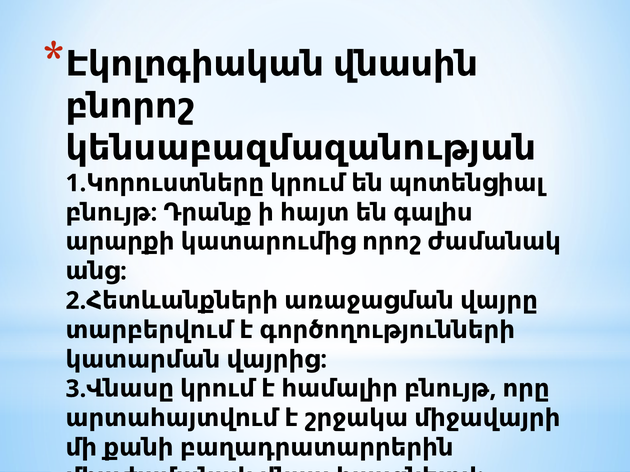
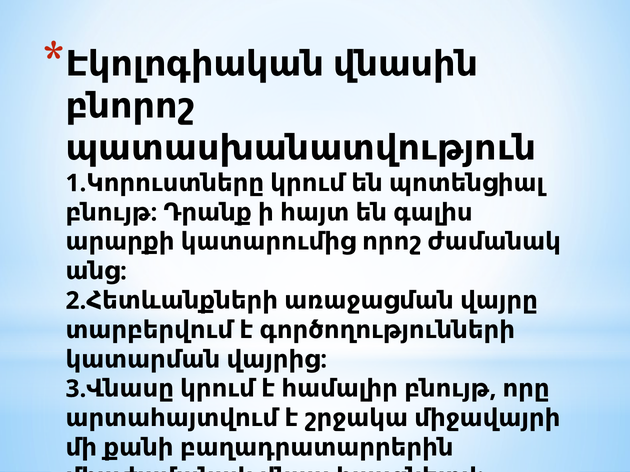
կենսաբազմազանության: կենսաբազմազանության -> պատասխանատվություն (301, 148)
